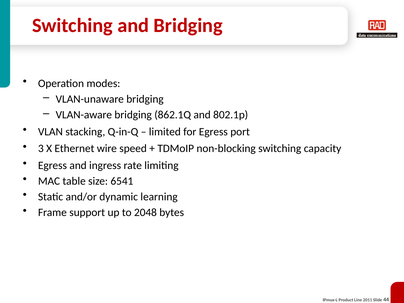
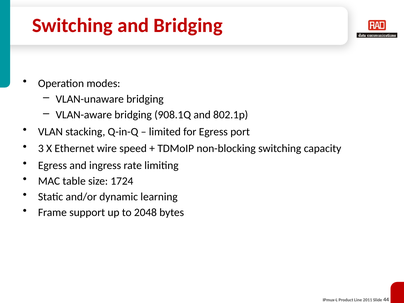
862.1Q: 862.1Q -> 908.1Q (173, 115)
6541: 6541 -> 1724 (122, 181)
